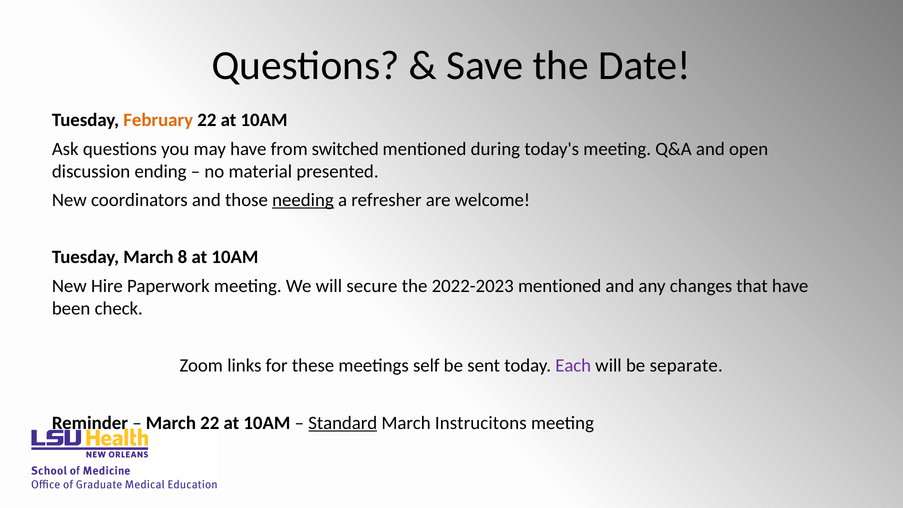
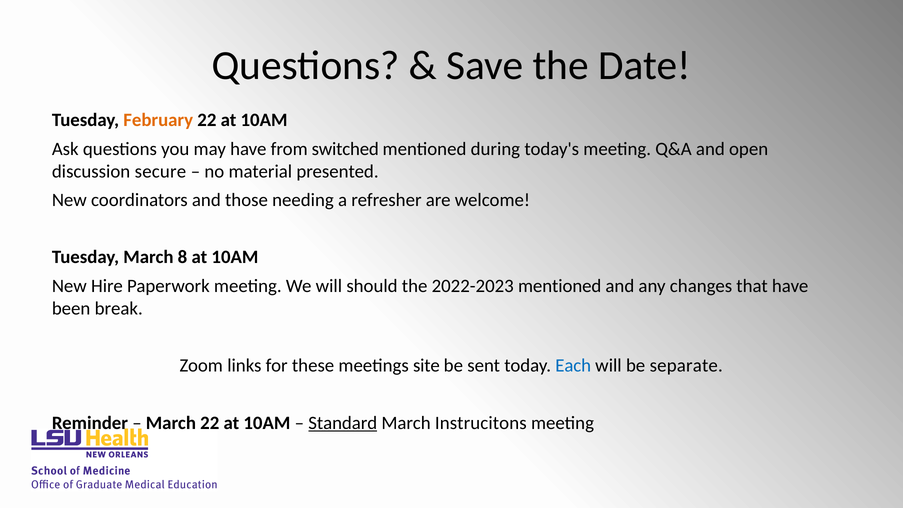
ending: ending -> secure (160, 171)
needing underline: present -> none (303, 200)
secure: secure -> should (372, 286)
check: check -> break (119, 308)
self: self -> site (426, 366)
Each colour: purple -> blue (573, 366)
